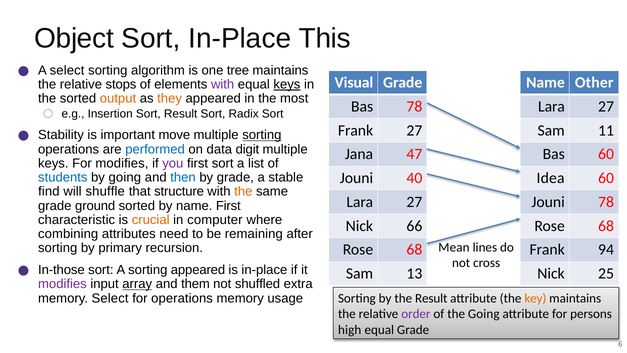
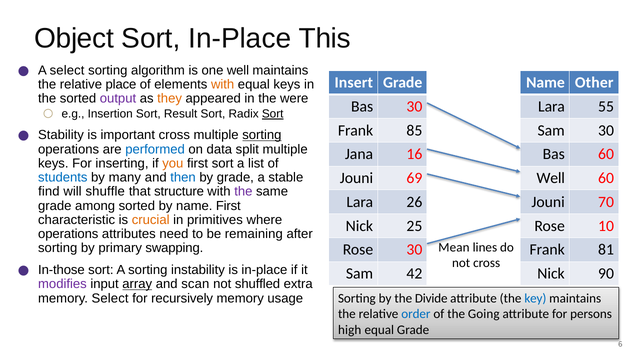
one tree: tree -> well (238, 70)
Visual: Visual -> Insert (354, 83)
stops: stops -> place (121, 84)
with colour: purple -> orange (223, 84)
keys underline: present -> none (287, 84)
output colour: orange -> purple (118, 98)
most: most -> were (294, 98)
Bas 78: 78 -> 30 (414, 106)
27: 27 -> 55 (606, 106)
Sort underline: none -> present (273, 114)
Frank 27: 27 -> 85 (414, 130)
Sam 11: 11 -> 30 (606, 130)
important move: move -> cross (174, 135)
digit: digit -> split (247, 149)
47: 47 -> 16 (414, 154)
For modifies: modifies -> inserting (122, 163)
you colour: purple -> orange (173, 163)
by going: going -> many (125, 177)
40: 40 -> 69 (414, 178)
Idea: Idea -> Well (551, 178)
the colour: orange -> purple (243, 191)
27: 27 -> 26 (414, 202)
Jouni 78: 78 -> 70 (606, 202)
ground: ground -> among (95, 206)
computer: computer -> primitives (215, 220)
66: 66 -> 25 (414, 226)
68: 68 -> 10 (606, 226)
combining: combining -> operations (68, 234)
recursion: recursion -> swapping (174, 248)
68: 68 -> 30 (414, 250)
94: 94 -> 81 (606, 250)
sorting appeared: appeared -> instability (198, 270)
13: 13 -> 42 (414, 273)
25: 25 -> 90 (606, 273)
them: them -> scan (195, 284)
for operations: operations -> recursively (182, 298)
the Result: Result -> Divide (431, 298)
key colour: orange -> blue (535, 298)
order colour: purple -> blue (416, 314)
